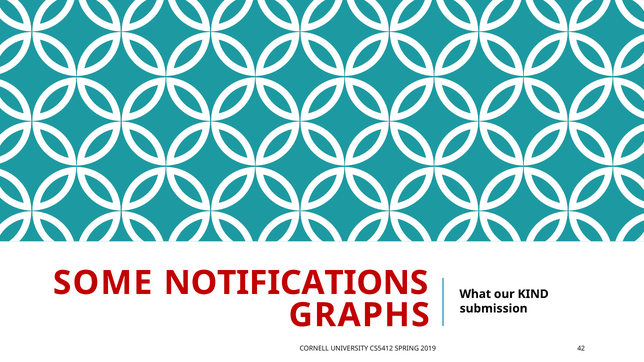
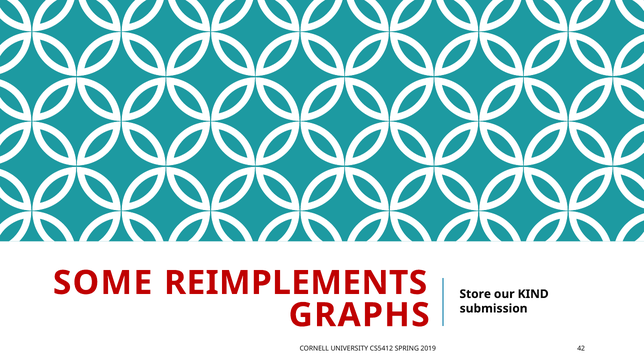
NOTIFICATIONS: NOTIFICATIONS -> REIMPLEMENTS (296, 283)
What: What -> Store (475, 294)
